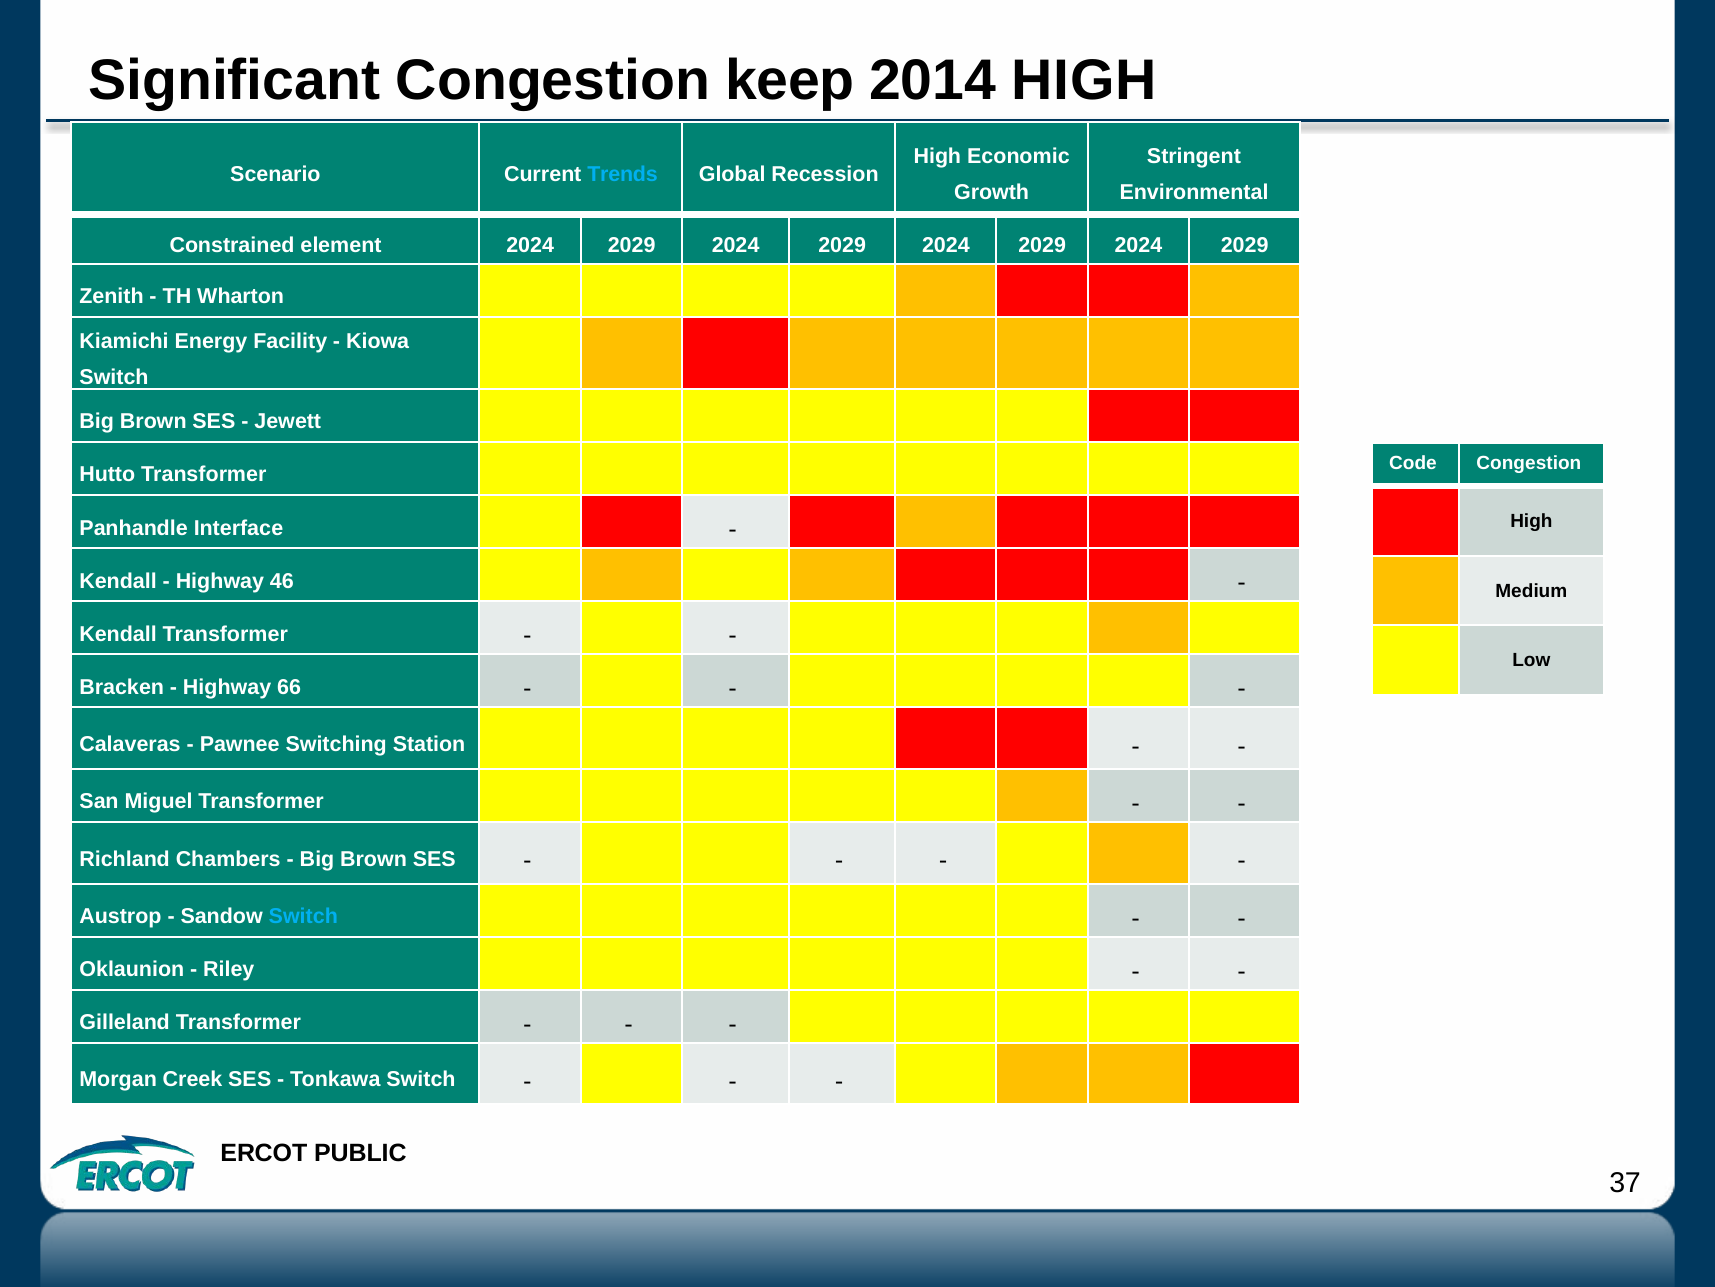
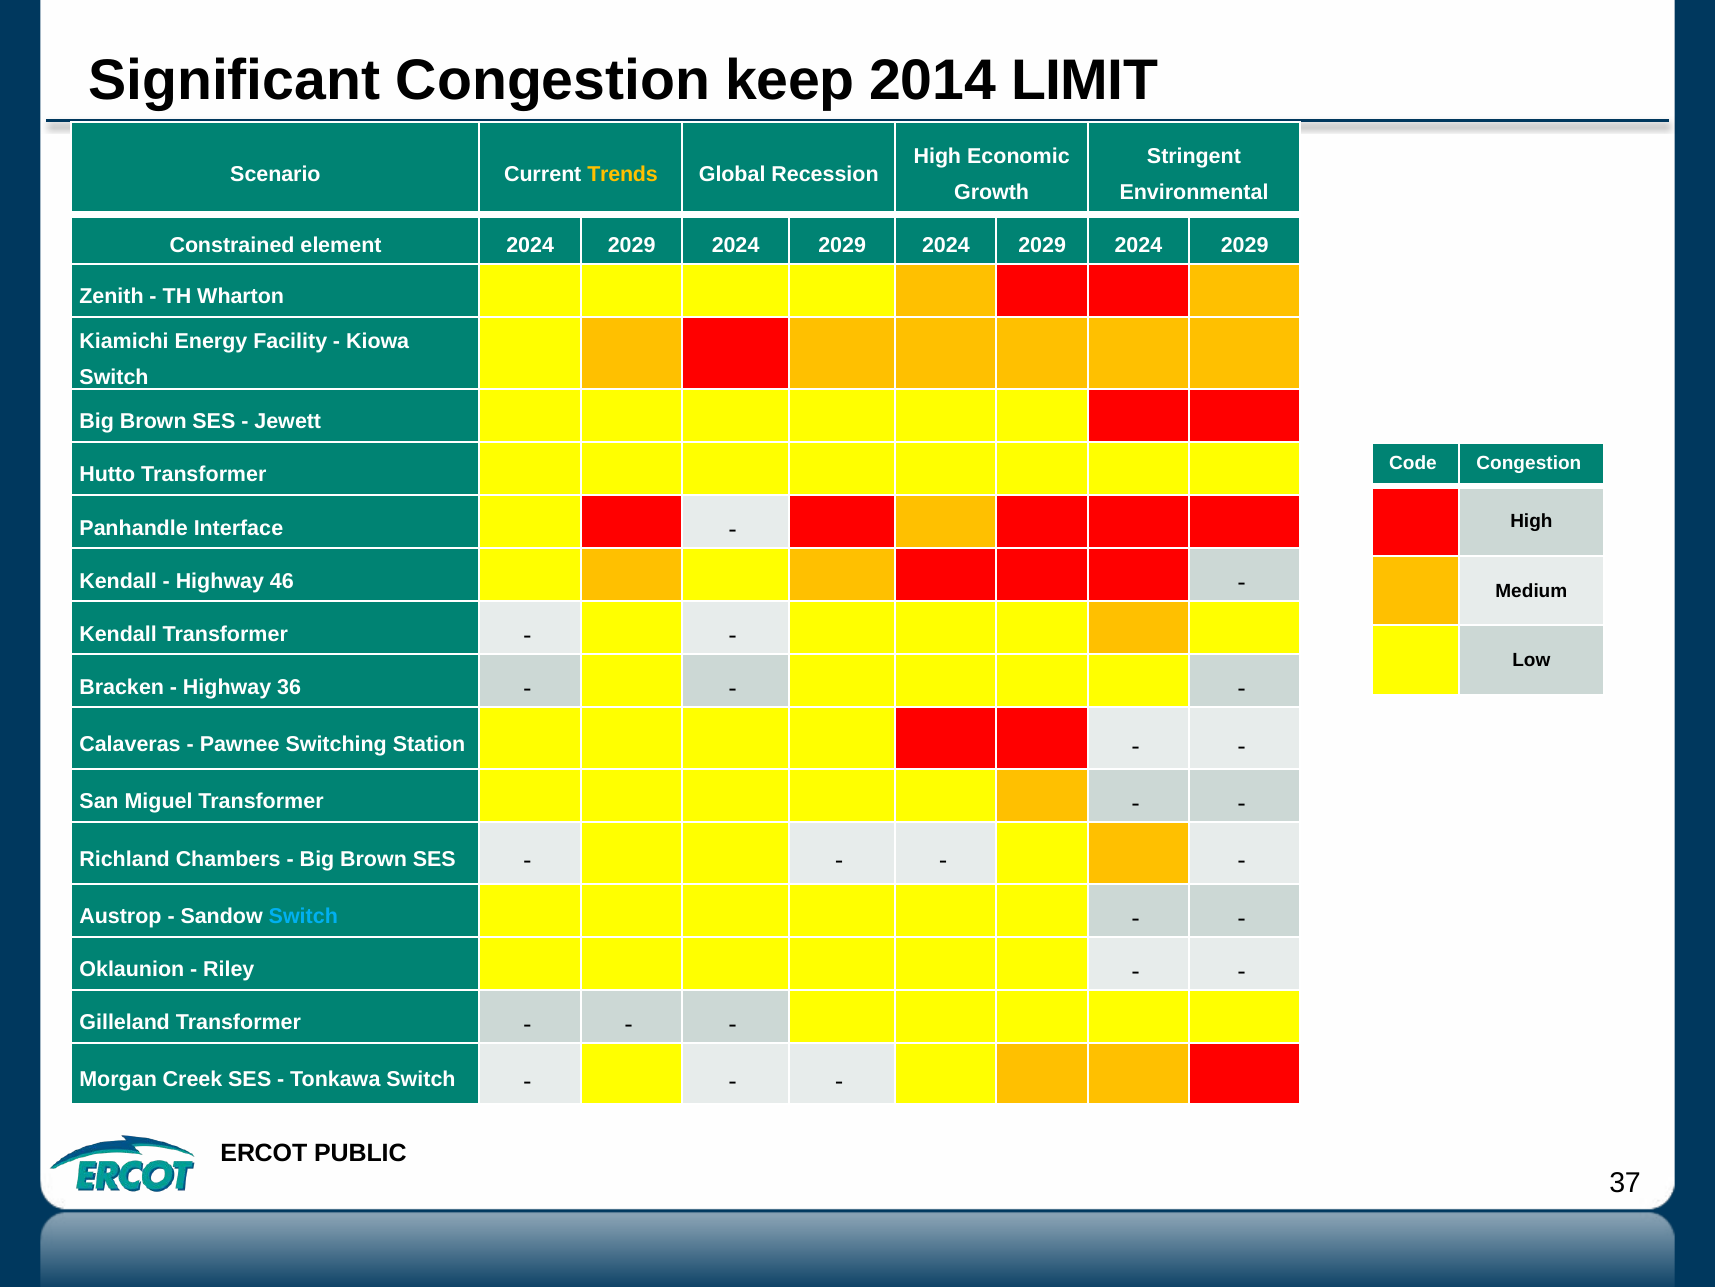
2014 HIGH: HIGH -> LIMIT (1085, 81)
Trends colour: light blue -> yellow (623, 174)
66: 66 -> 36 (289, 687)
